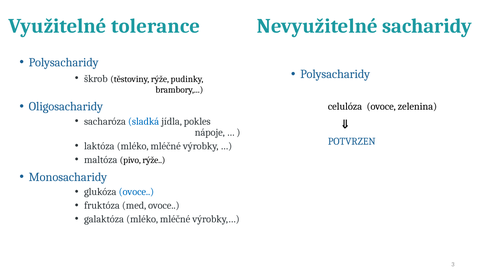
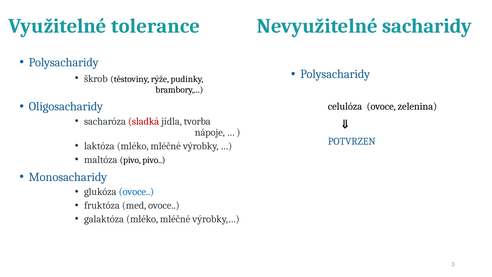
sladká colour: blue -> red (144, 121)
pokles: pokles -> tvorba (197, 121)
pivo rýže: rýže -> pivo (154, 160)
